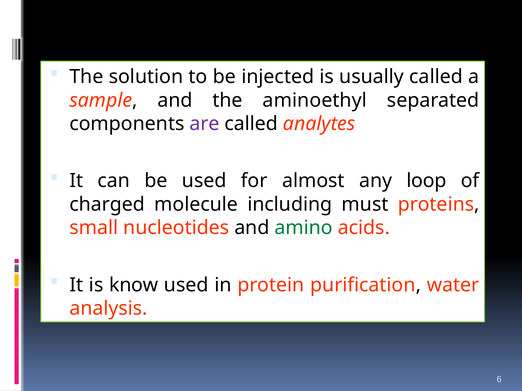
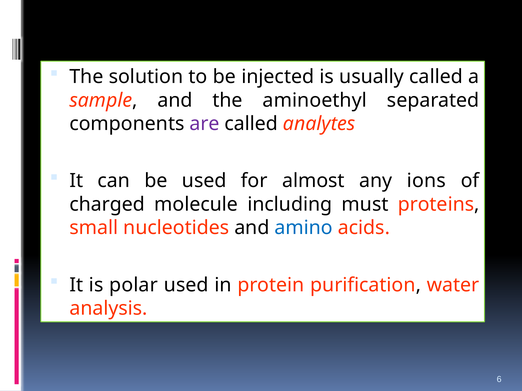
loop: loop -> ions (426, 181)
amino colour: green -> blue (304, 228)
know: know -> polar (134, 285)
